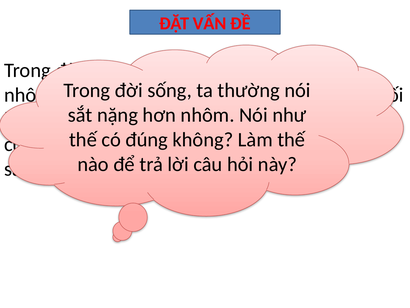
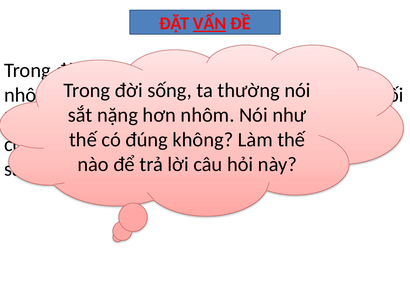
VẤN underline: none -> present (210, 23)
